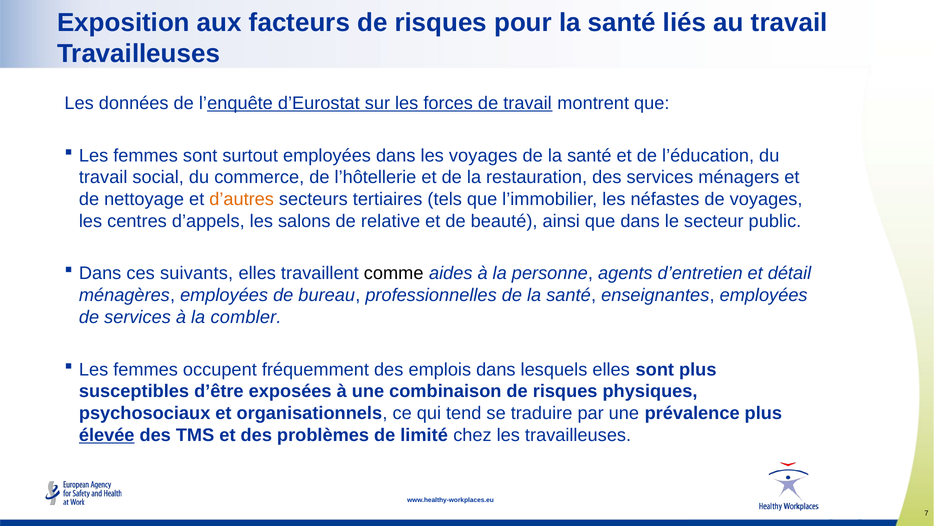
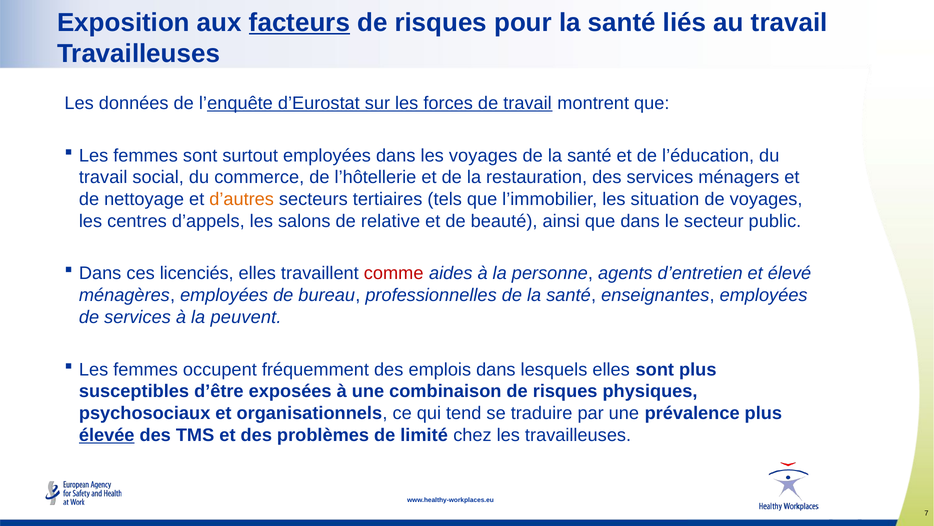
facteurs underline: none -> present (299, 23)
néfastes: néfastes -> situation (665, 199)
suivants: suivants -> licenciés (197, 273)
comme colour: black -> red (394, 273)
détail: détail -> élevé (789, 273)
combler: combler -> peuvent (246, 317)
